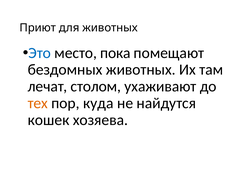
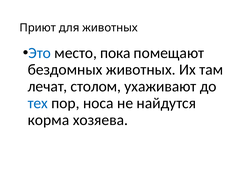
тех colour: orange -> blue (38, 103)
куда: куда -> носа (98, 103)
кошек: кошек -> корма (49, 120)
